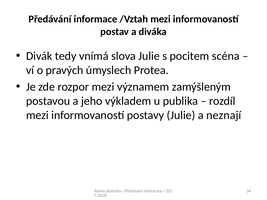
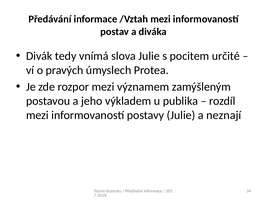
scéna: scéna -> určité (226, 56)
